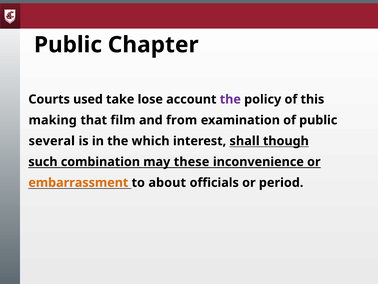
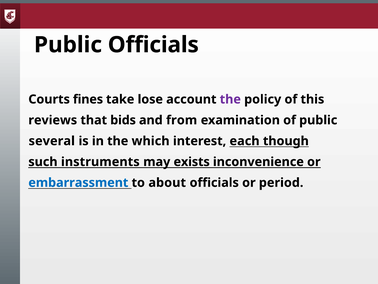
Public Chapter: Chapter -> Officials (153, 45)
used: used -> fines (88, 99)
making: making -> reviews (53, 120)
film: film -> bids (123, 120)
shall: shall -> each (245, 141)
combination: combination -> instruments (100, 162)
these: these -> exists (192, 162)
embarrassment colour: orange -> blue (78, 182)
